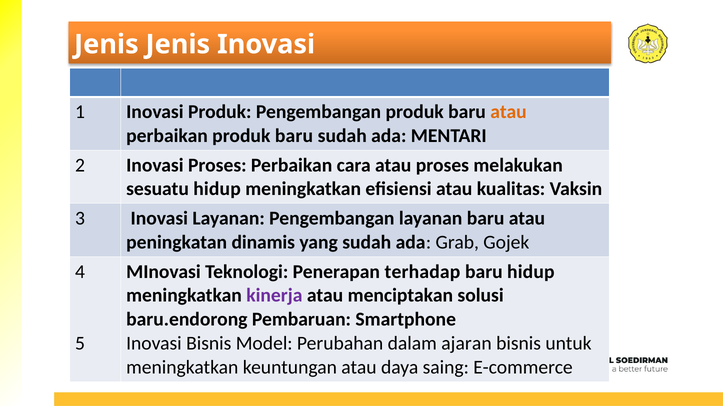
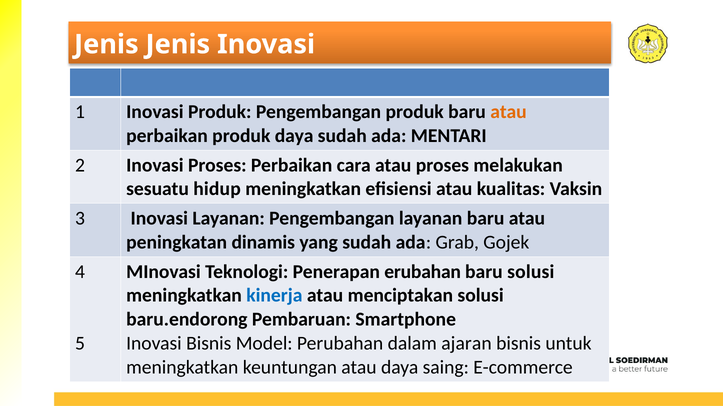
perbaikan produk baru: baru -> daya (294, 136)
terhadap: terhadap -> erubahan (423, 272)
baru hidup: hidup -> solusi (531, 272)
kinerja colour: purple -> blue (274, 296)
